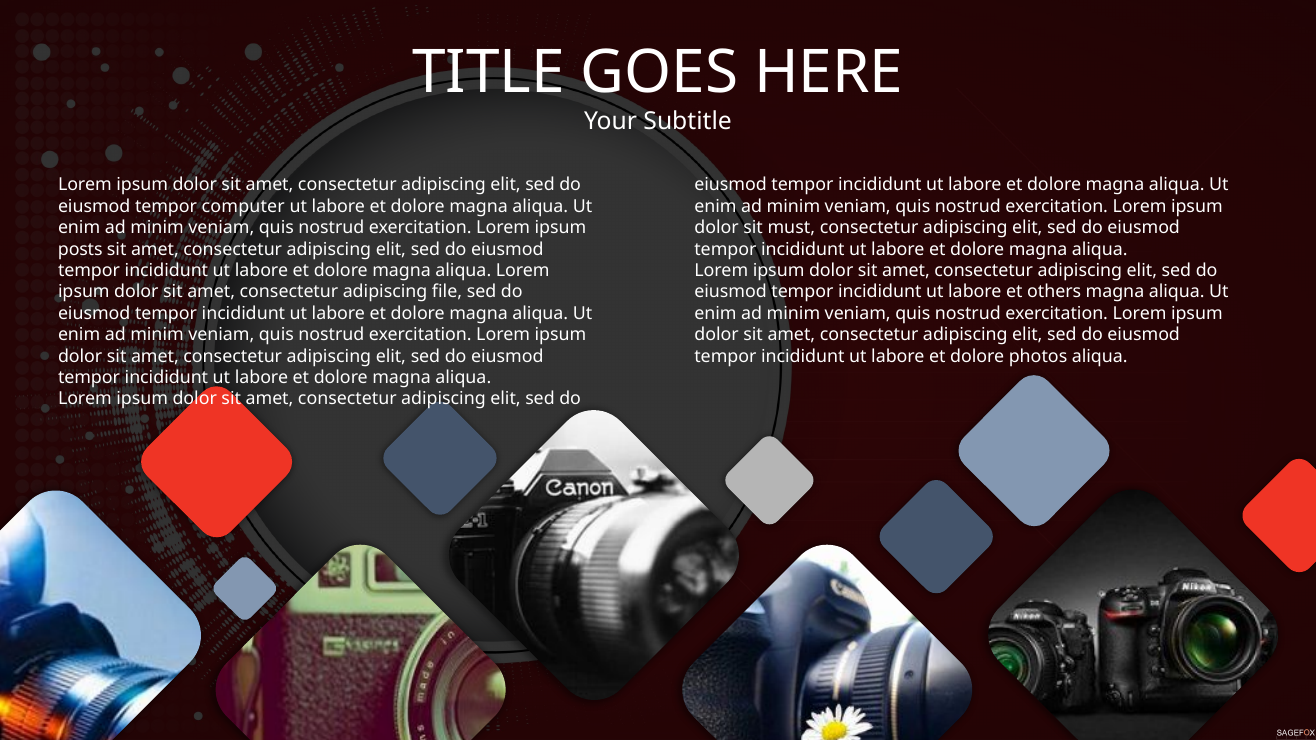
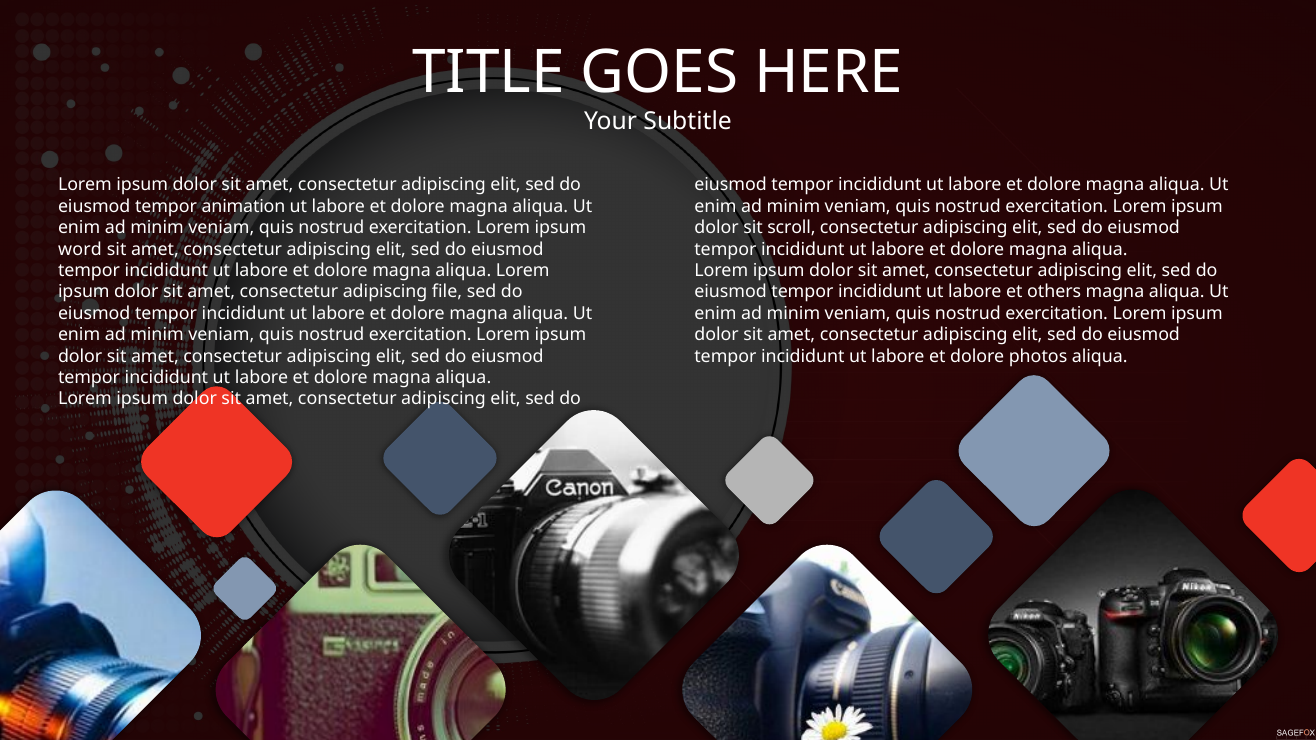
computer: computer -> animation (243, 206)
must: must -> scroll (791, 228)
posts: posts -> word (80, 249)
